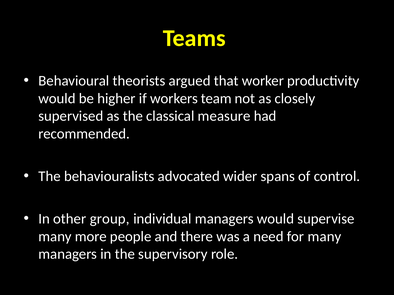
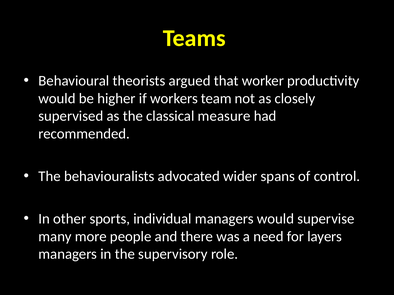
group: group -> sports (110, 219)
for many: many -> layers (325, 237)
